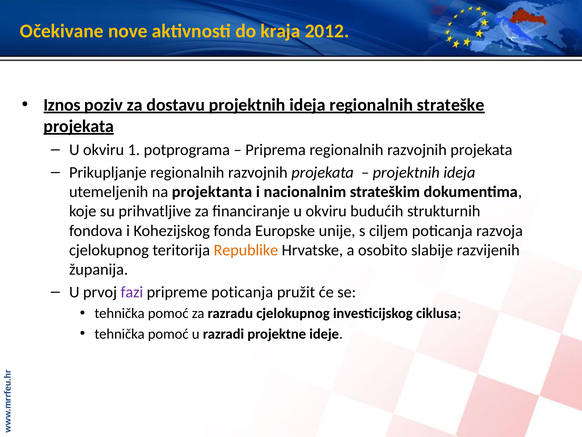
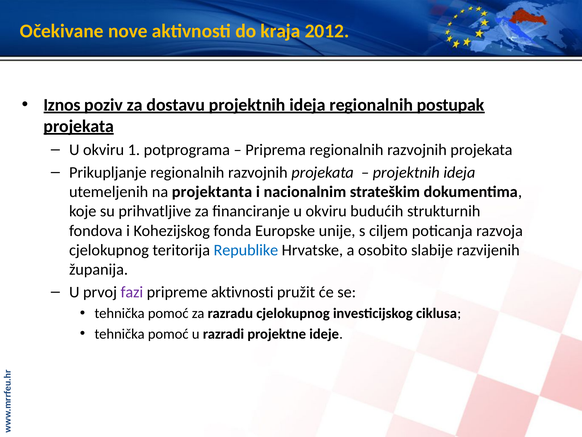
strateške: strateške -> postupak (451, 105)
Republike colour: orange -> blue (246, 250)
pripreme poticanja: poticanja -> aktivnosti (242, 292)
